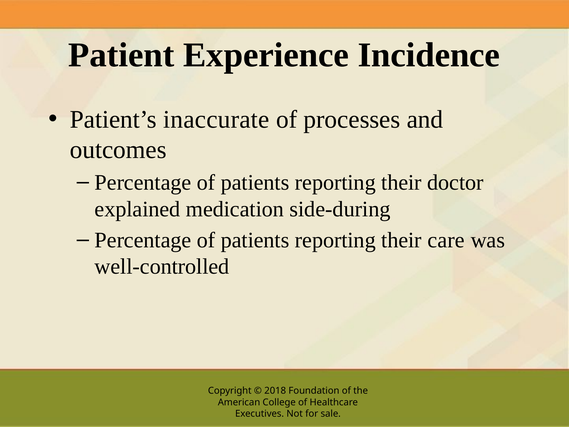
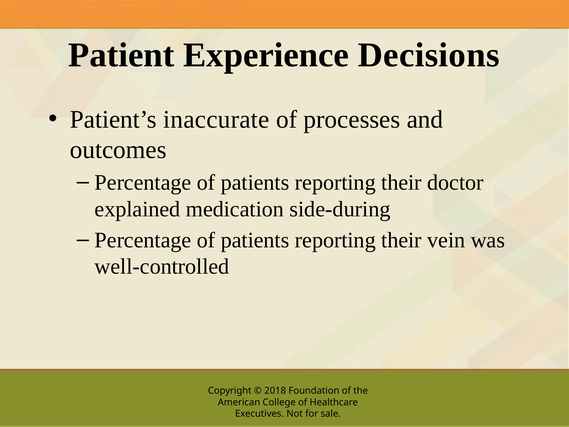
Incidence: Incidence -> Decisions (429, 55)
care: care -> vein (446, 240)
